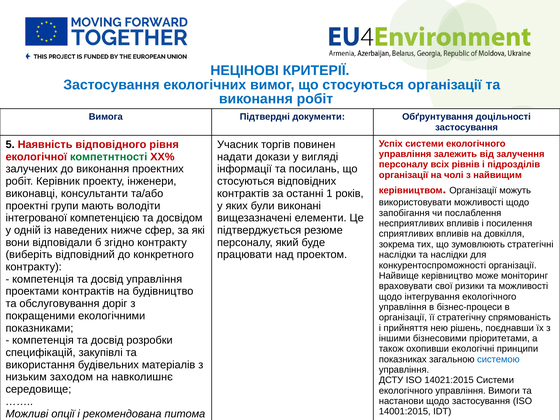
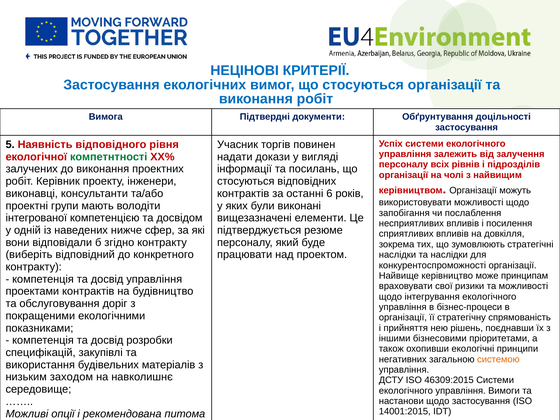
1: 1 -> 6 (329, 194)
моніторинг: моніторинг -> принципам (525, 276)
показниках: показниках -> негативних (403, 359)
системою colour: blue -> orange (498, 359)
14021:2015: 14021:2015 -> 46309:2015 (449, 380)
